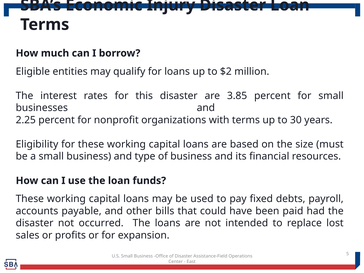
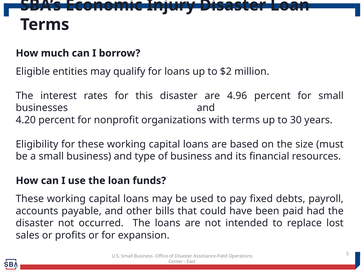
3.85: 3.85 -> 4.96 (237, 96)
2.25: 2.25 -> 4.20 (26, 120)
